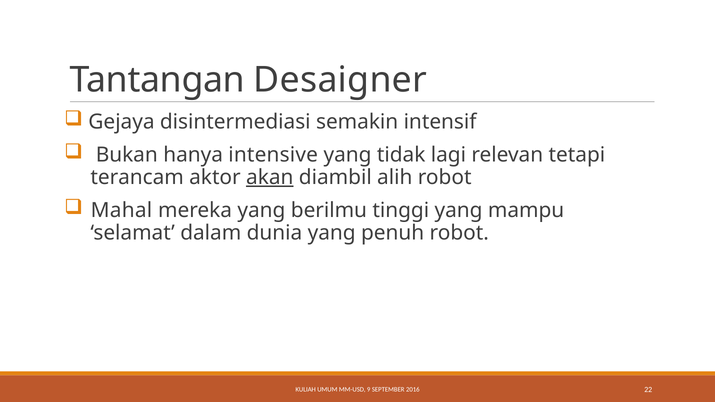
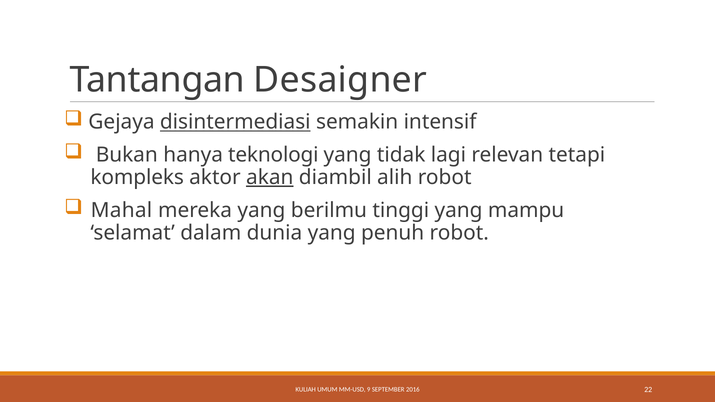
disintermediasi underline: none -> present (235, 122)
intensive: intensive -> teknologi (273, 155)
terancam: terancam -> kompleks (137, 177)
